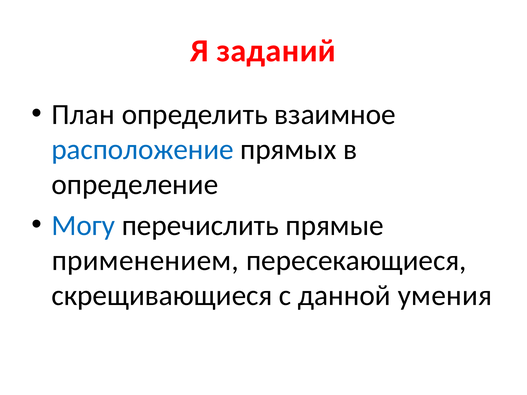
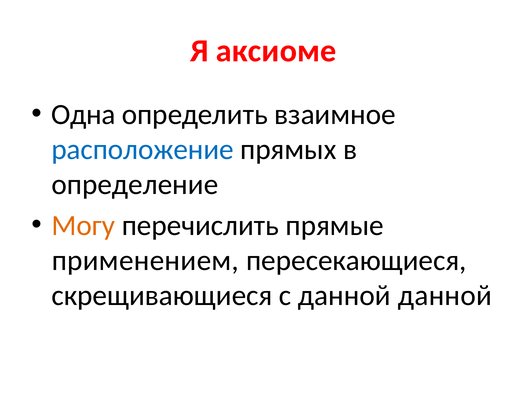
заданий: заданий -> аксиоме (276, 51)
План: План -> Одна (83, 114)
Могу colour: blue -> orange (83, 226)
данной умения: умения -> данной (445, 296)
